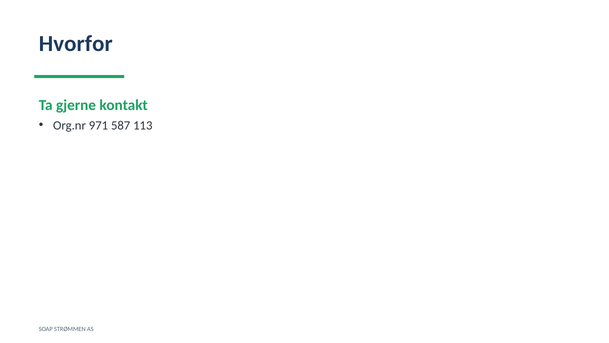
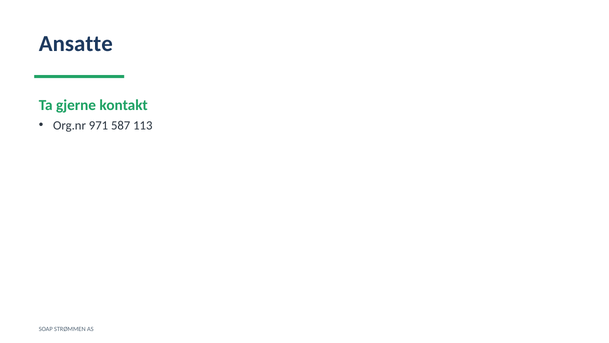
Hvorfor: Hvorfor -> Ansatte (76, 43)
